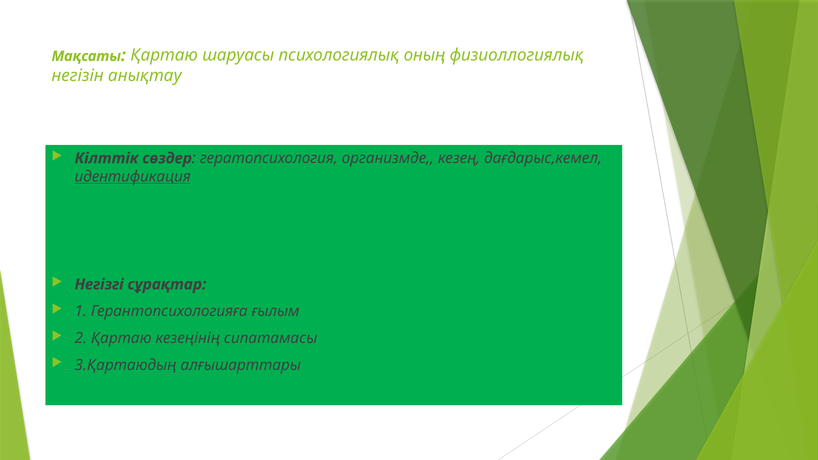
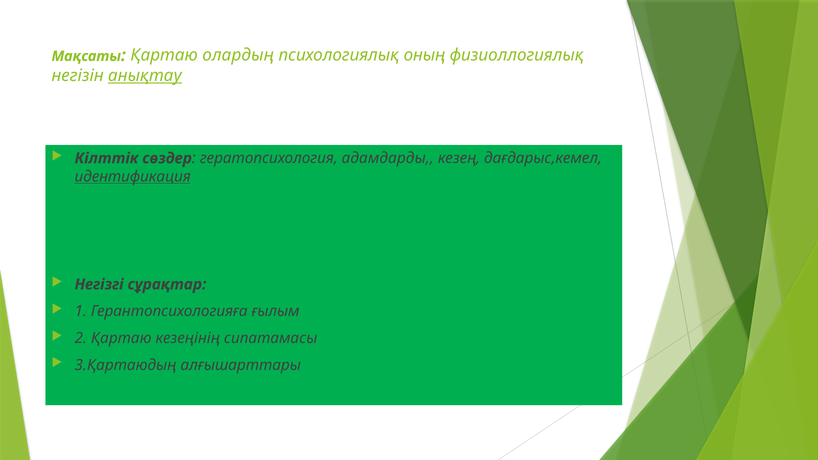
шаруасы: шаруасы -> олардың (238, 55)
анықтау underline: none -> present (145, 76)
организмде: организмде -> адамдарды (388, 158)
